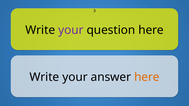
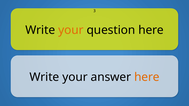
your colour: purple -> orange (71, 30)
